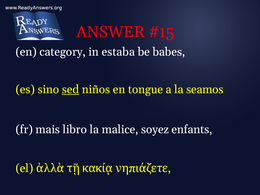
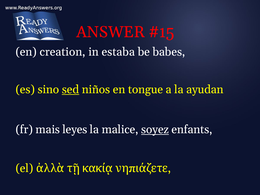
category: category -> creation (63, 52)
seamos: seamos -> ayudan (205, 89)
libro: libro -> leyes (75, 130)
soyez underline: none -> present (155, 130)
